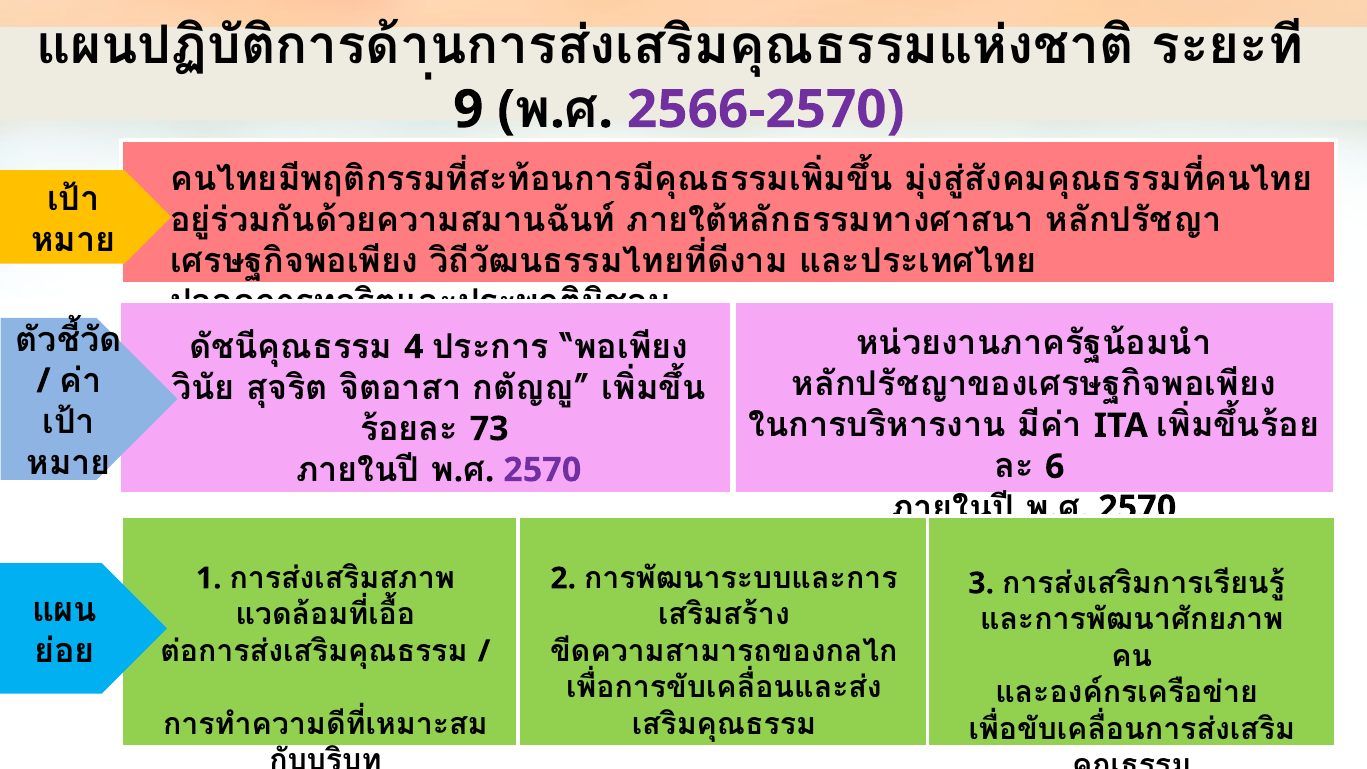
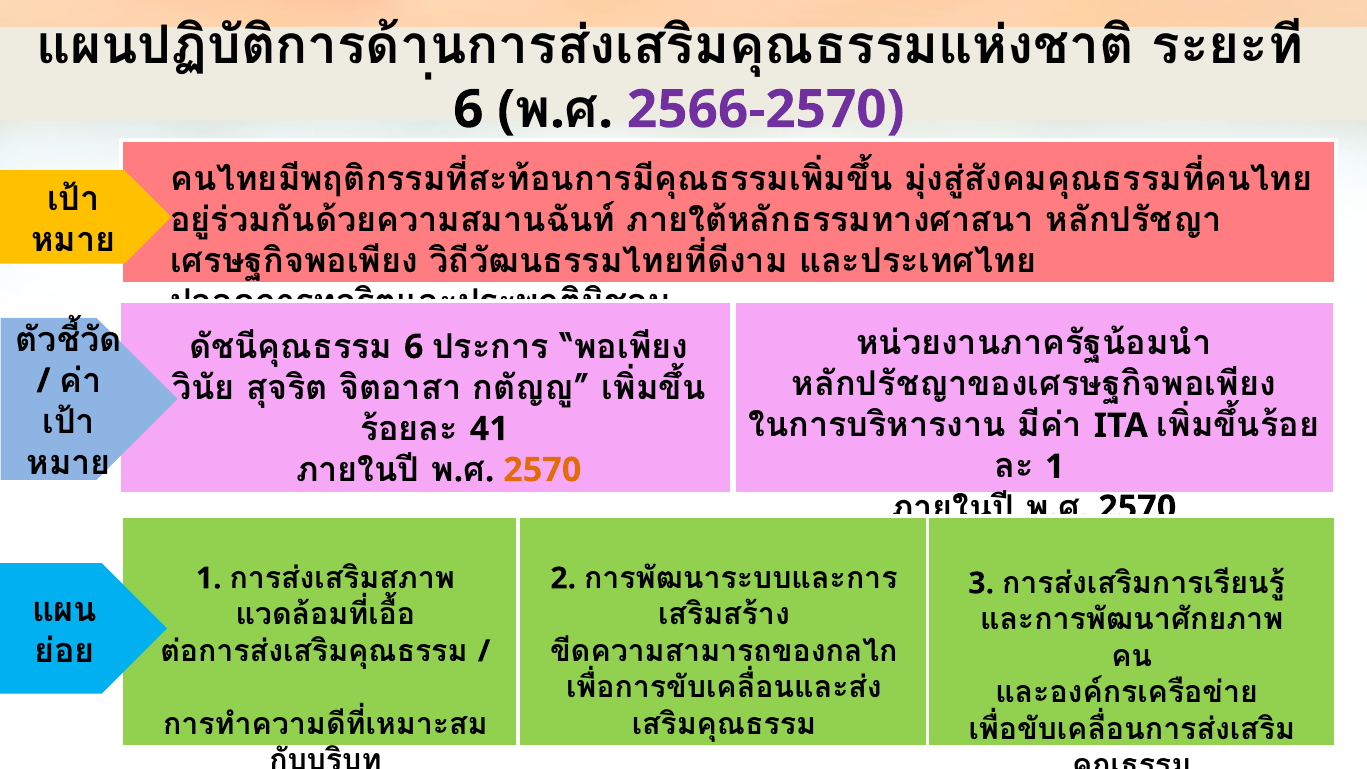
9: 9 -> 6 (468, 110)
4: 4 -> 6 (414, 347)
73: 73 -> 41 (489, 429)
6: 6 -> 1 (1055, 467)
2570 colour: purple -> orange (542, 470)
